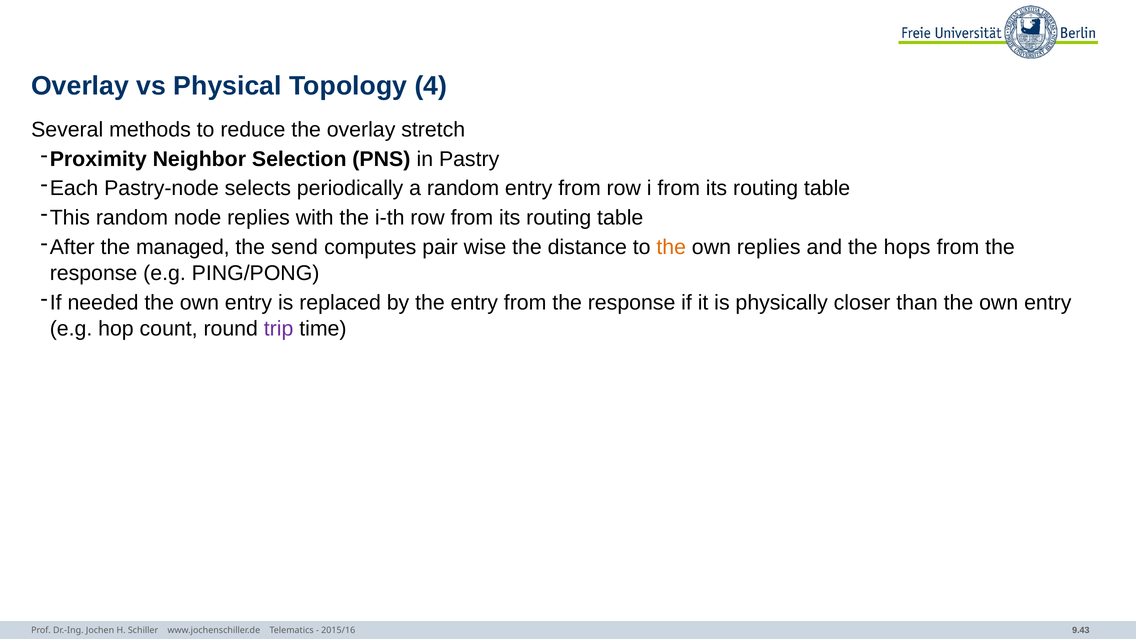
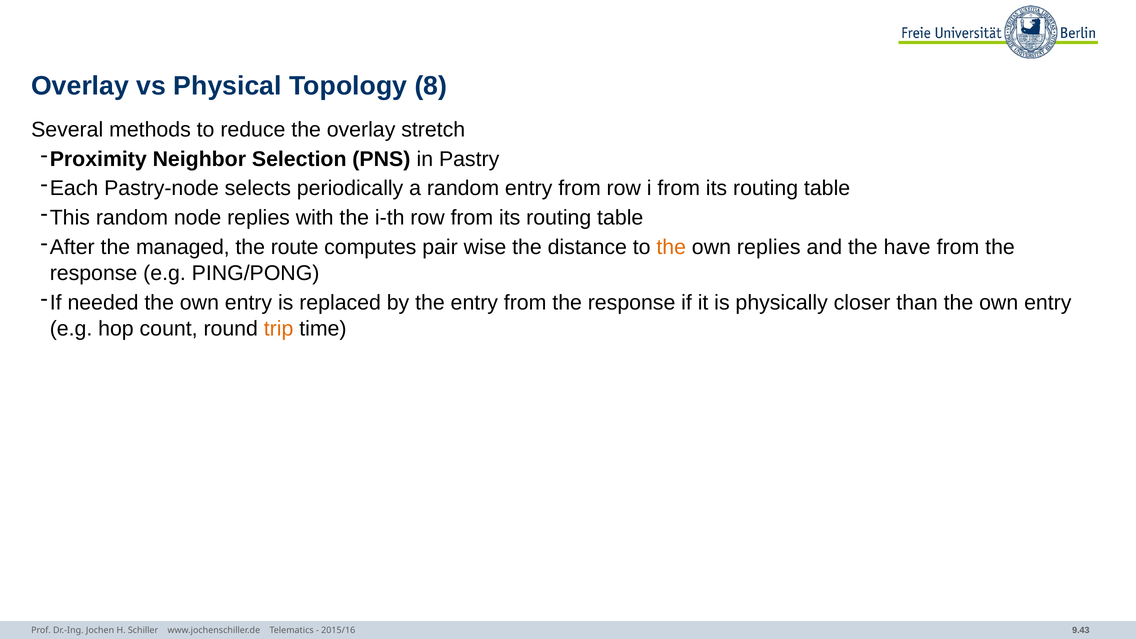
4: 4 -> 8 (431, 86)
send: send -> route (295, 247)
hops: hops -> have (907, 247)
trip colour: purple -> orange (279, 329)
